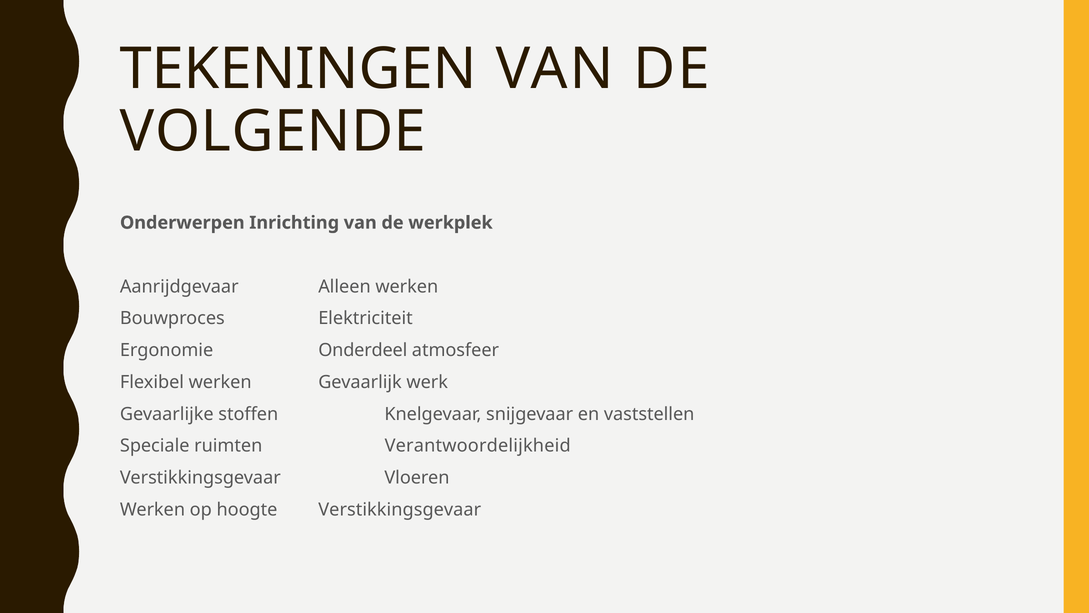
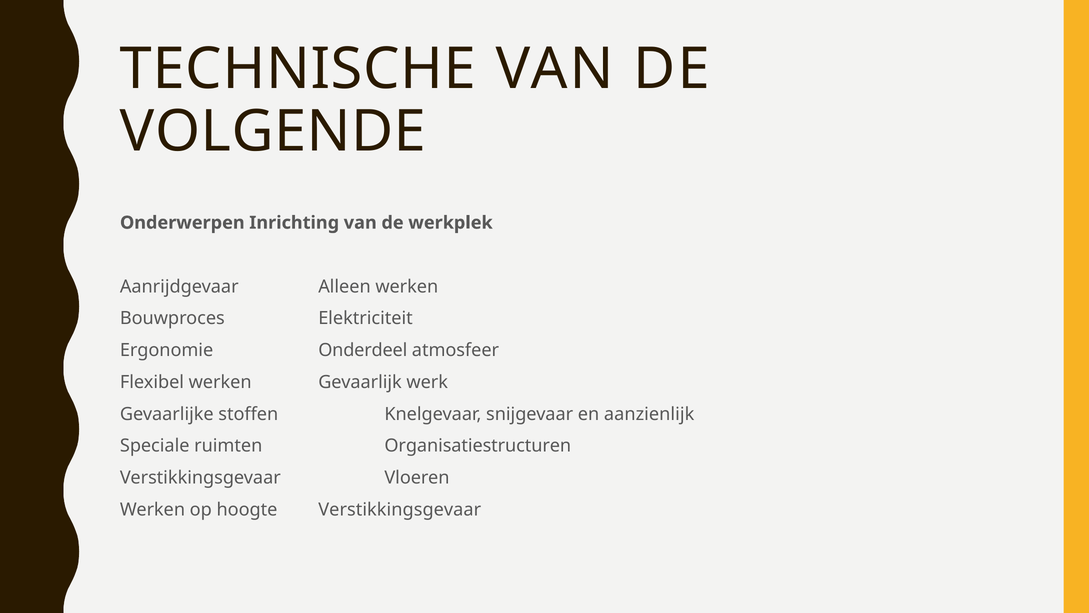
TEKENINGEN: TEKENINGEN -> TECHNISCHE (298, 69)
vaststellen: vaststellen -> aanzienlijk (649, 414)
Verantwoordelijkheid: Verantwoordelijkheid -> Organisatiestructuren (478, 446)
